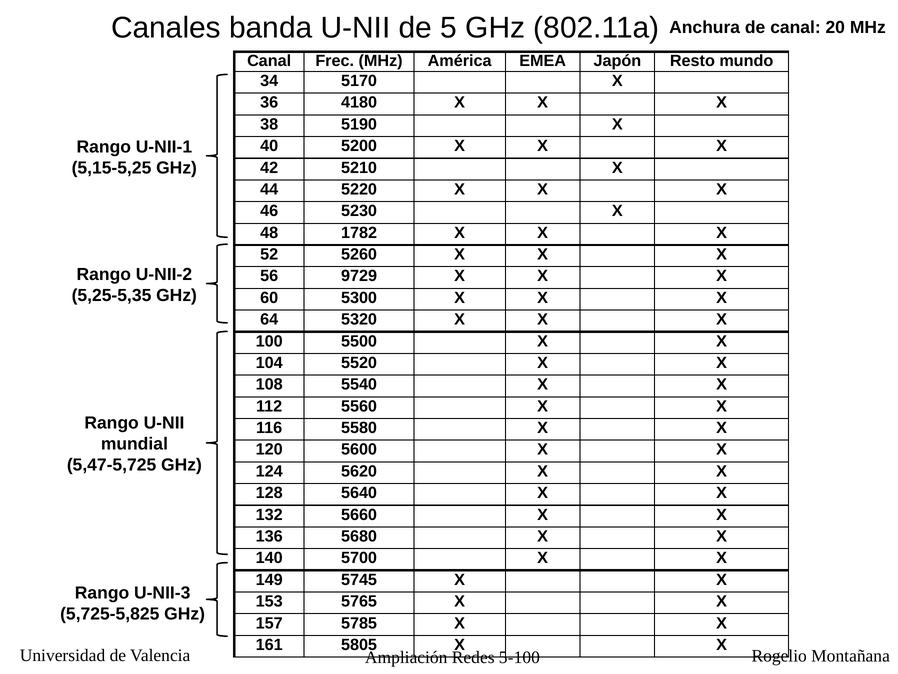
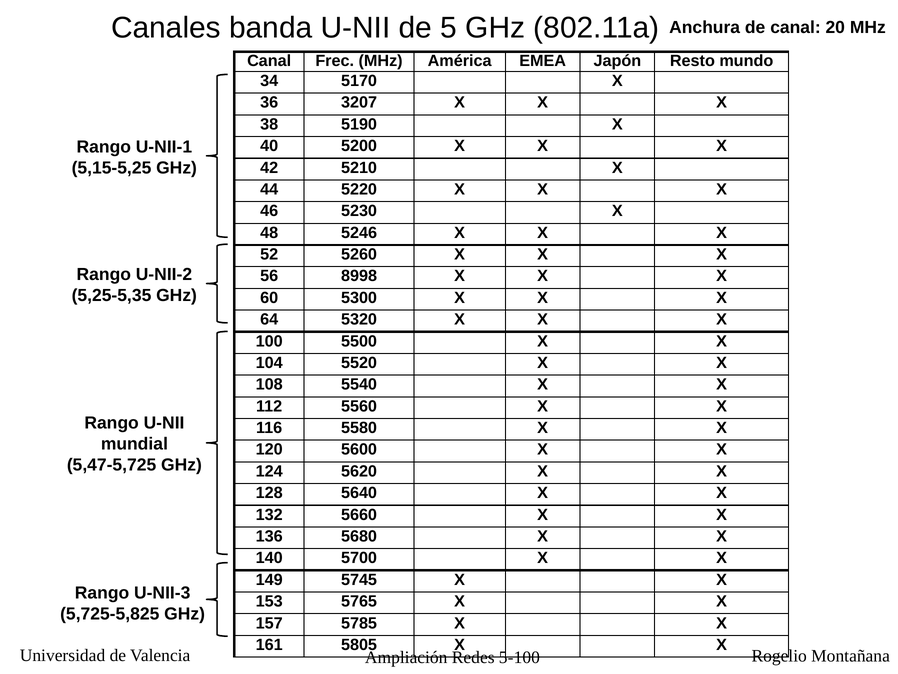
4180: 4180 -> 3207 (359, 103)
1782: 1782 -> 5246 (359, 233)
9729: 9729 -> 8998 (359, 276)
